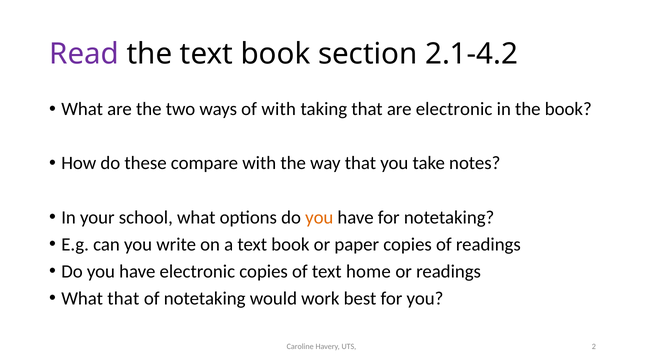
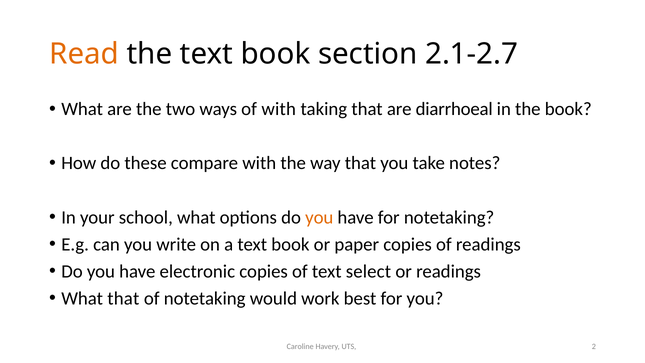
Read colour: purple -> orange (84, 54)
2.1-4.2: 2.1-4.2 -> 2.1-2.7 (472, 54)
are electronic: electronic -> diarrhoeal (454, 109)
home: home -> select (368, 271)
